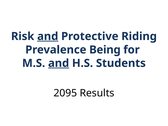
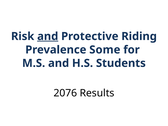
Being: Being -> Some (105, 50)
and underline: present -> none (59, 63)
2095: 2095 -> 2076 (65, 93)
